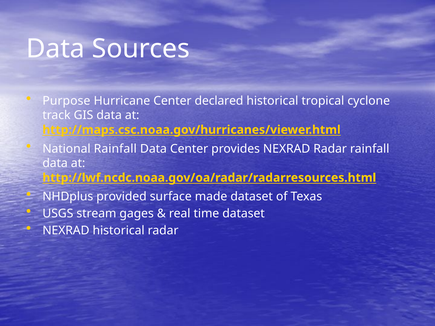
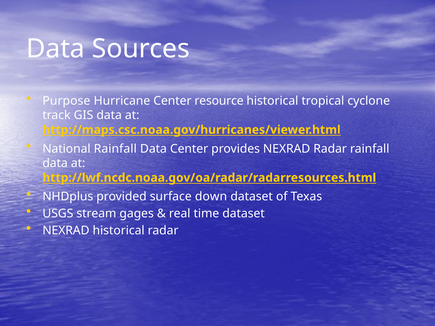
declared: declared -> resource (219, 101)
made: made -> down (211, 197)
